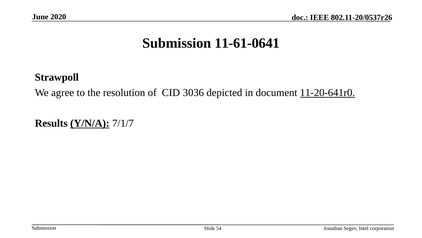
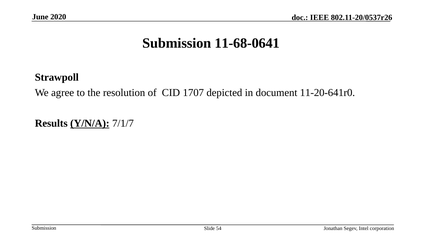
11-61-0641: 11-61-0641 -> 11-68-0641 (247, 43)
3036: 3036 -> 1707 (193, 93)
11-20-641r0 underline: present -> none (327, 93)
